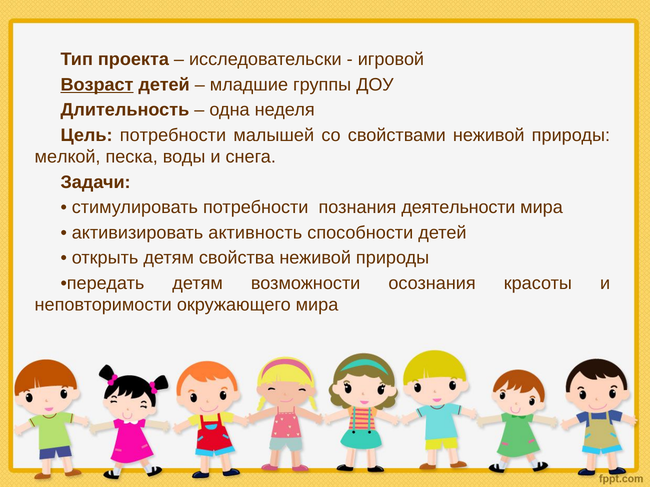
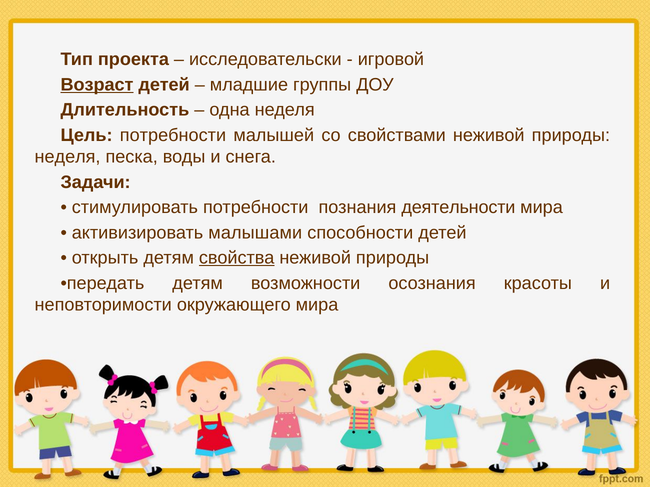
мелкой: мелкой -> неделя (68, 157)
активность: активность -> малышами (255, 233)
свойства underline: none -> present (237, 258)
